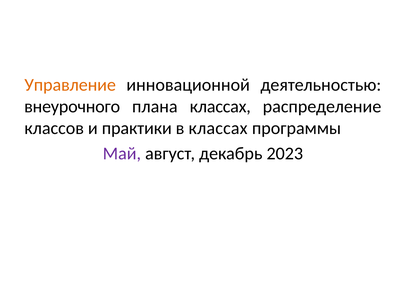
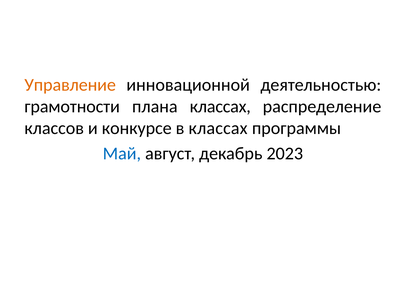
внеурочного: внеурочного -> грамотности (72, 107)
практики: практики -> конкурсе (137, 128)
Май colour: purple -> blue (122, 154)
